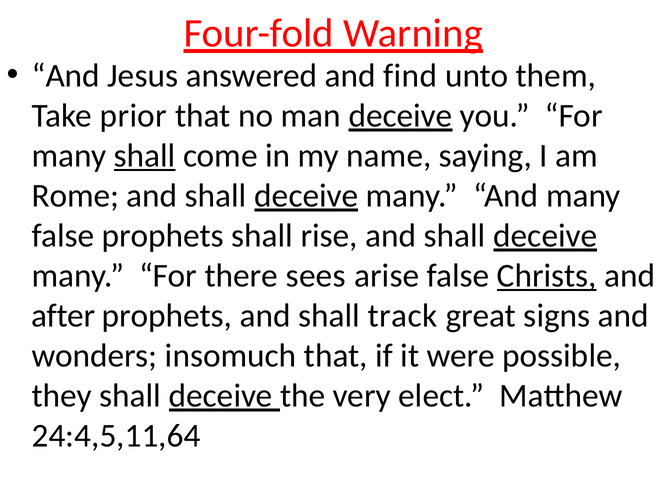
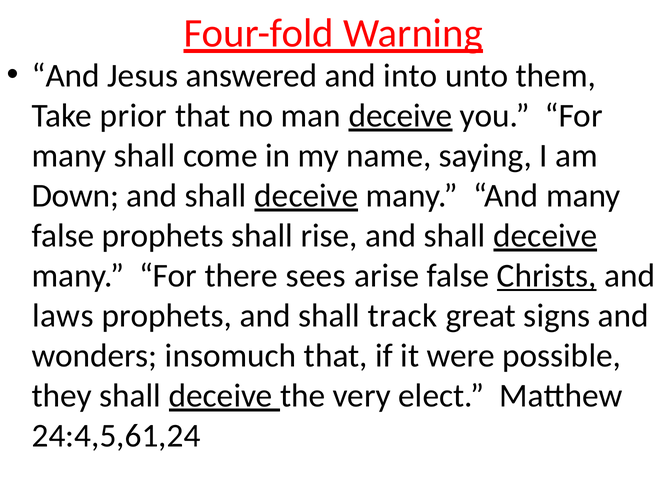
find: find -> into (410, 76)
shall underline: present -> none (145, 156)
Rome: Rome -> Down (75, 196)
after: after -> laws (63, 316)
24:4,5,11,64: 24:4,5,11,64 -> 24:4,5,61,24 (116, 436)
